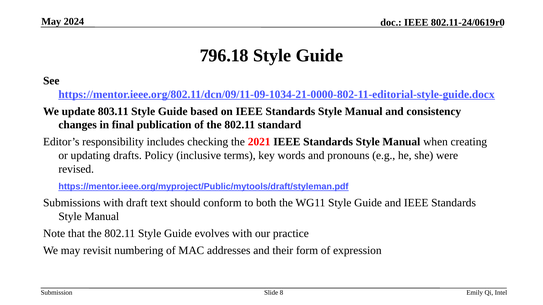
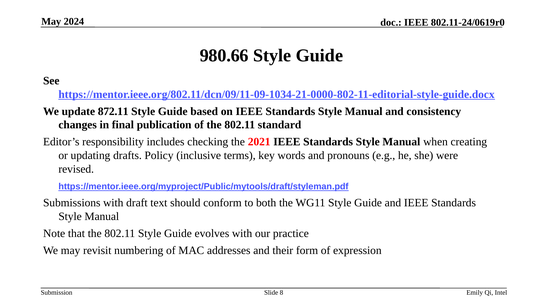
796.18: 796.18 -> 980.66 (224, 56)
803.11: 803.11 -> 872.11 (113, 111)
